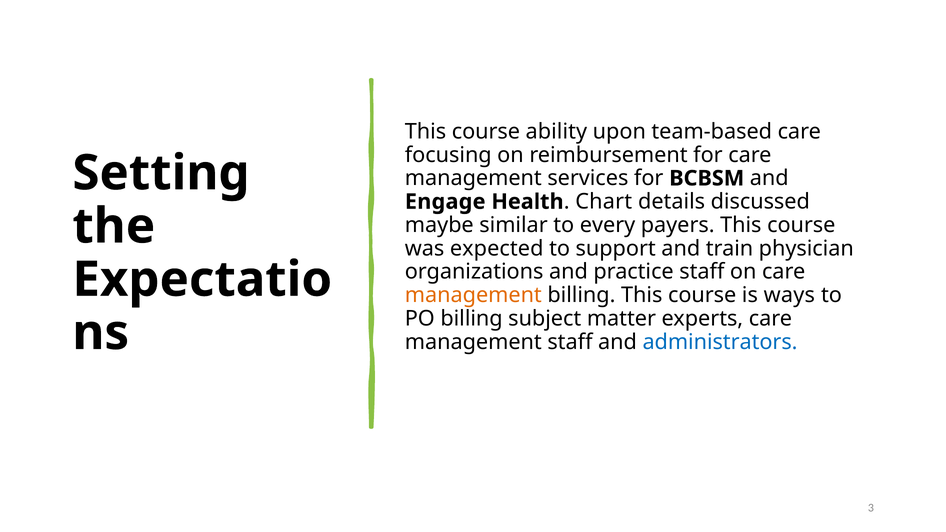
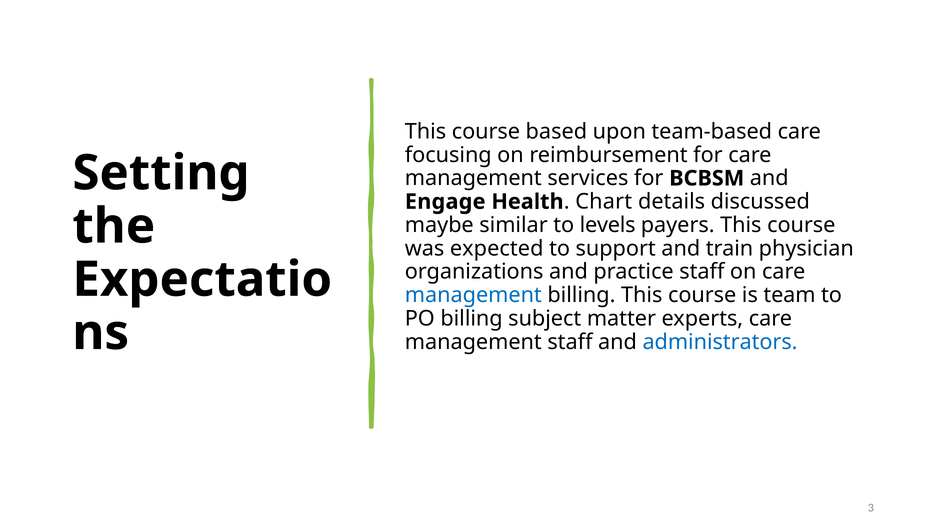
ability: ability -> based (556, 132)
every: every -> levels (608, 225)
management colour: orange -> blue (473, 295)
ways: ways -> team (790, 295)
